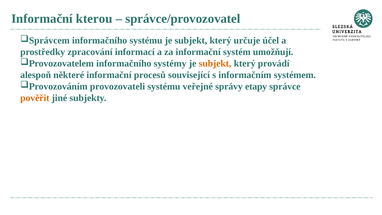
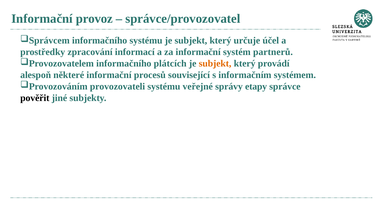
kterou: kterou -> provoz (94, 19)
umožňují: umožňují -> partnerů (273, 52)
systémy: systémy -> plátcích (170, 63)
pověřit colour: orange -> black (35, 98)
